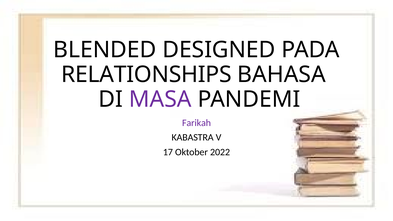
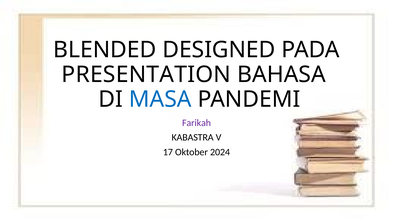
RELATIONSHIPS: RELATIONSHIPS -> PRESENTATION (146, 75)
MASA colour: purple -> blue (160, 99)
2022: 2022 -> 2024 (220, 152)
